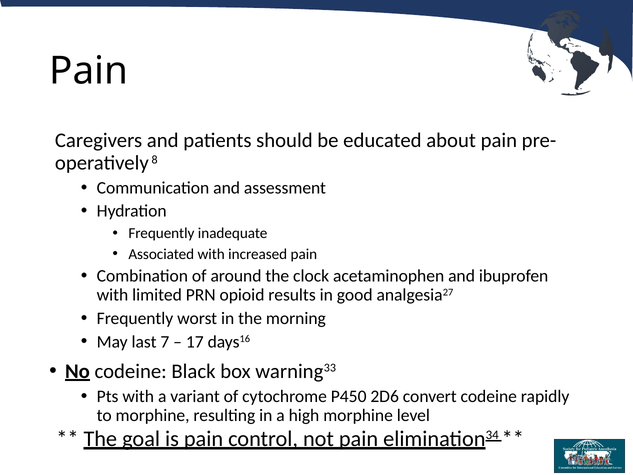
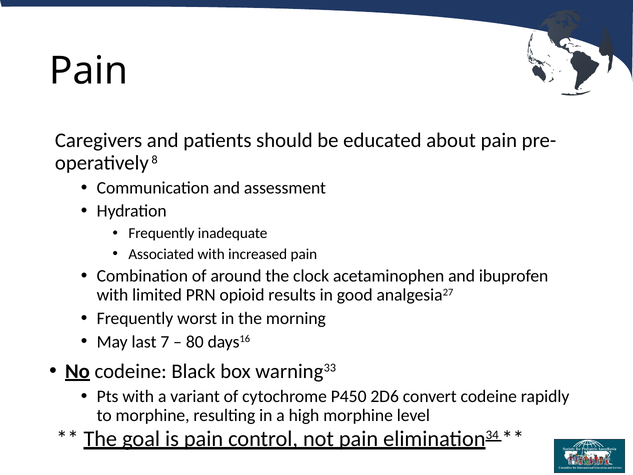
17: 17 -> 80 (195, 342)
